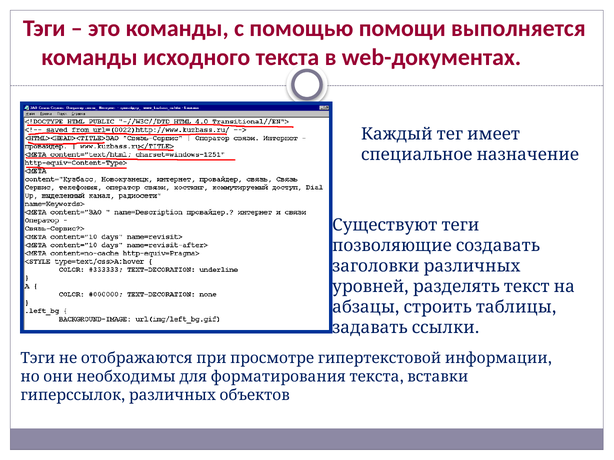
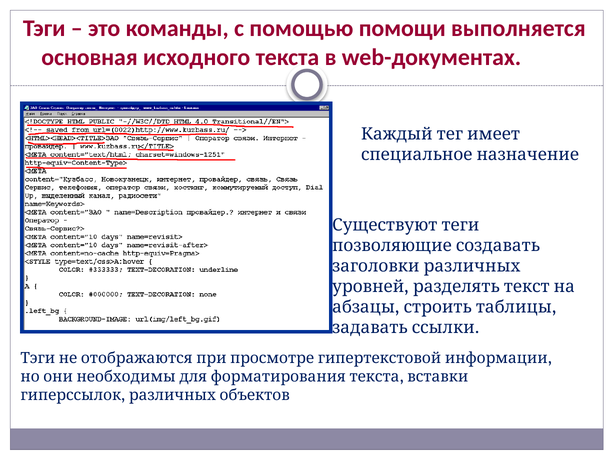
команды: команды -> основная (89, 57)
